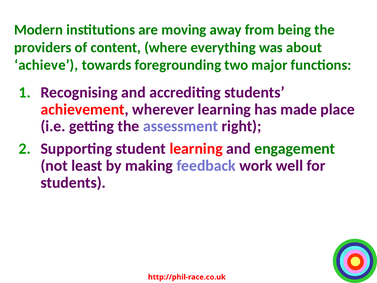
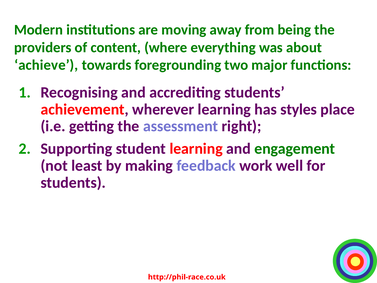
made: made -> styles (299, 109)
